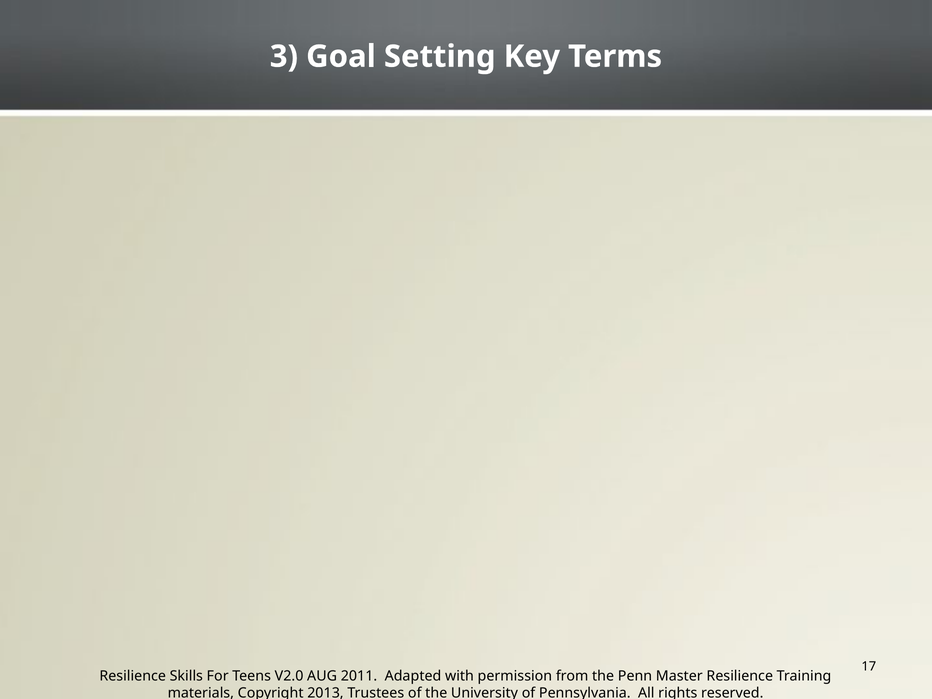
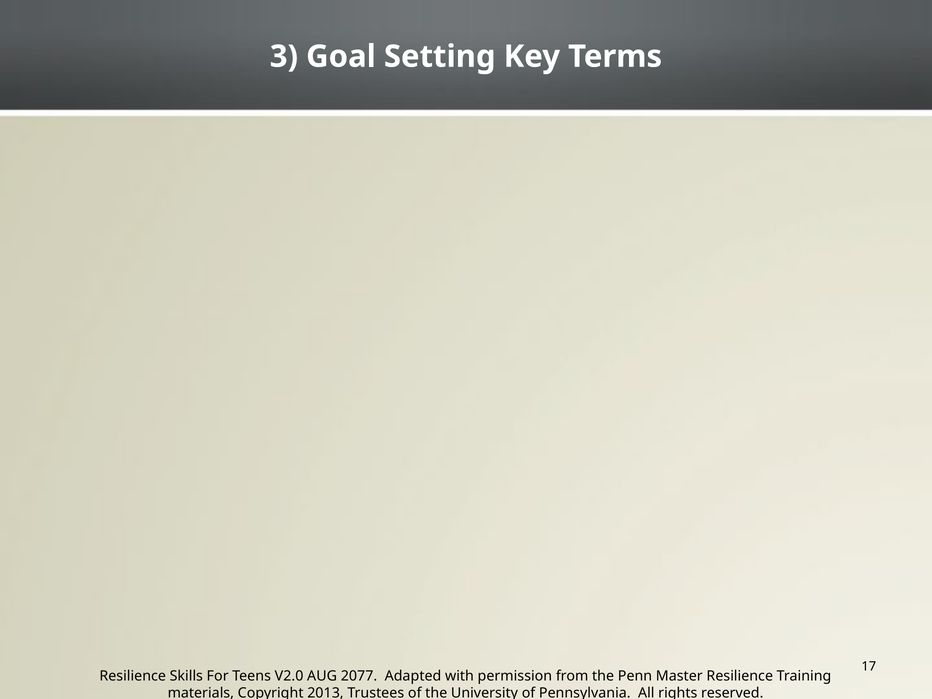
2011: 2011 -> 2077 (359, 676)
